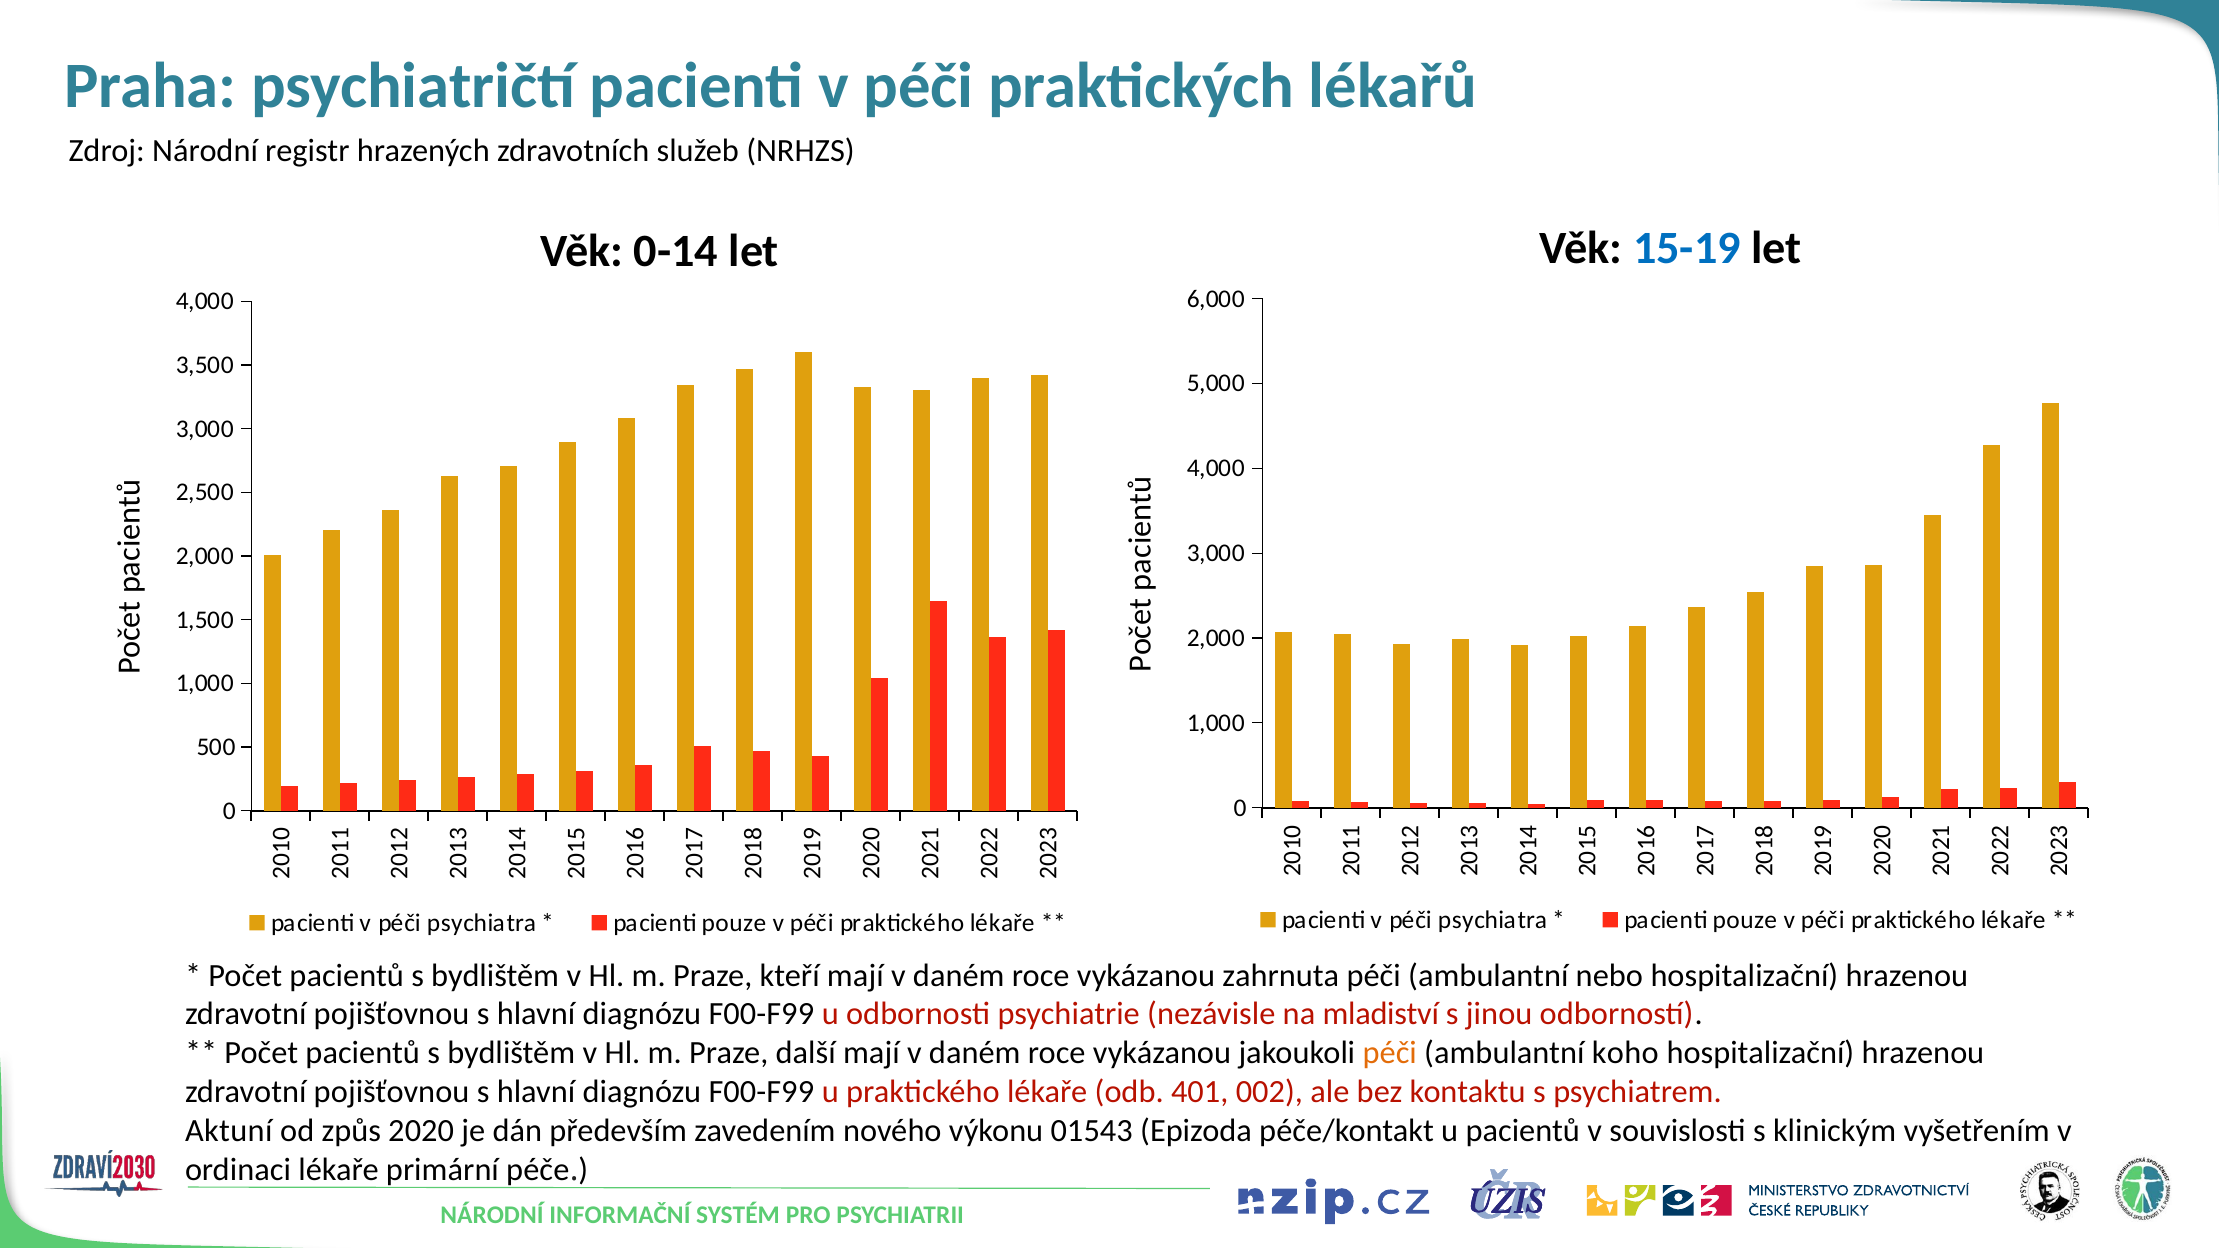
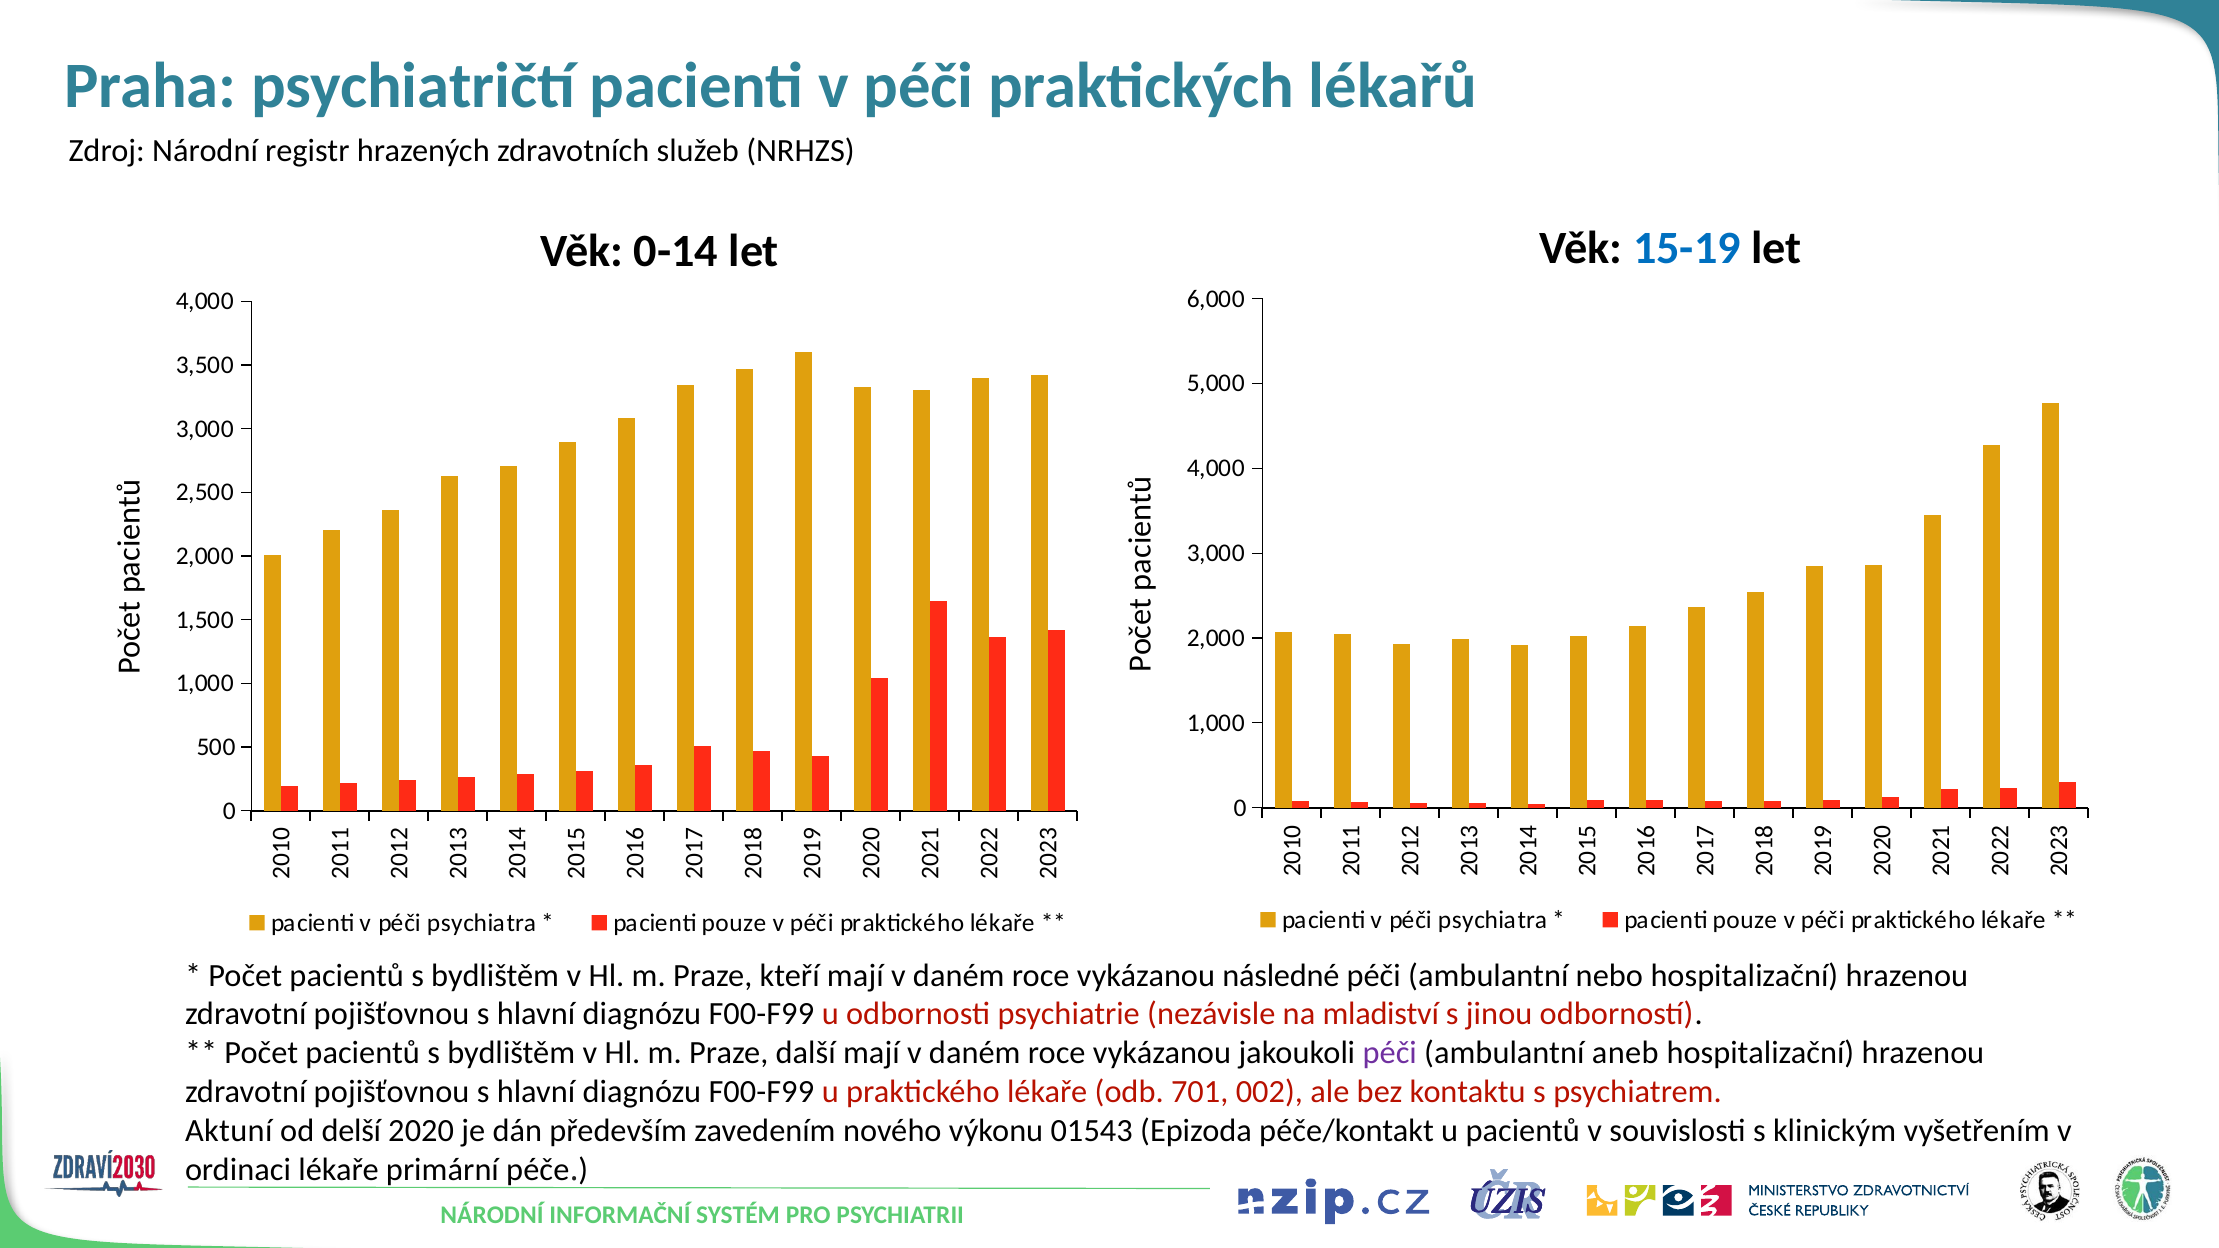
zahrnuta: zahrnuta -> následné (1281, 975)
péči colour: orange -> purple (1390, 1053)
koho: koho -> aneb (1625, 1053)
401: 401 -> 701 (1200, 1092)
způs: způs -> delší (351, 1131)
